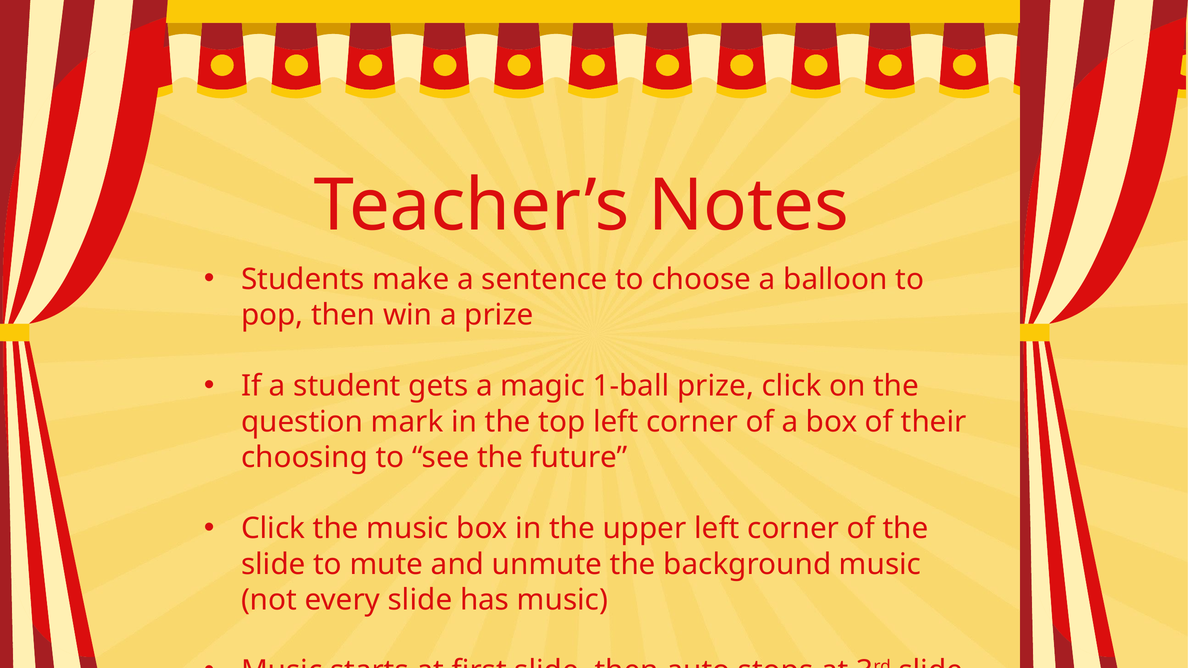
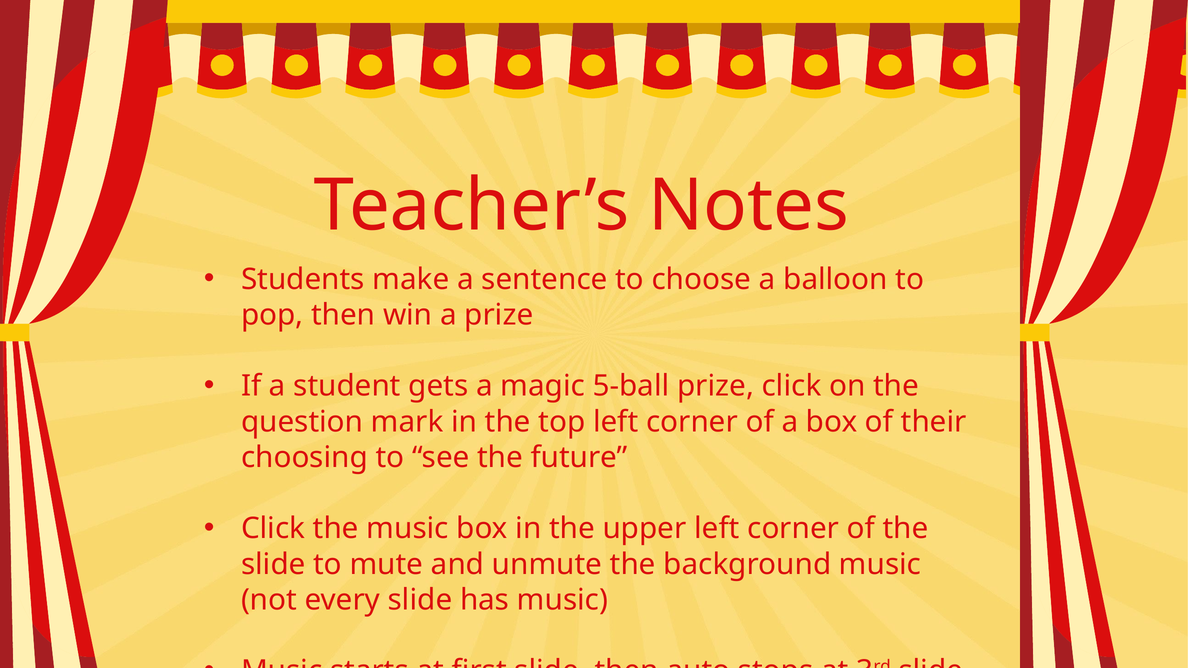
1-ball: 1-ball -> 5-ball (631, 386)
